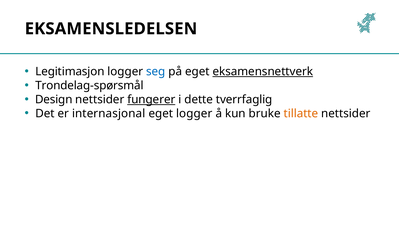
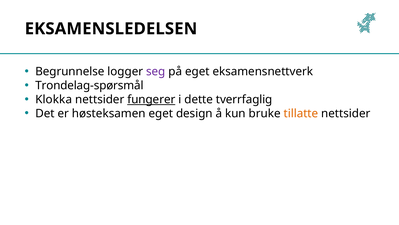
Legitimasjon: Legitimasjon -> Begrunnelse (70, 71)
seg colour: blue -> purple (156, 71)
eksamensnettverk underline: present -> none (263, 71)
Design: Design -> Klokka (54, 99)
internasjonal: internasjonal -> høsteksamen (109, 113)
eget logger: logger -> design (194, 113)
